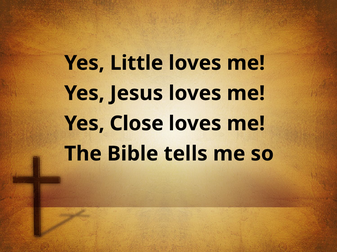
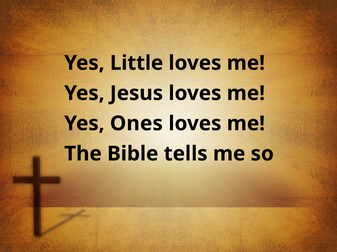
Close: Close -> Ones (136, 124)
